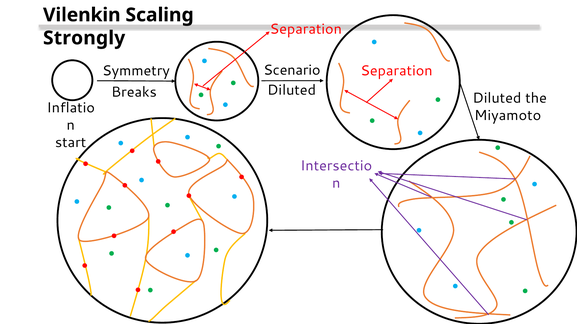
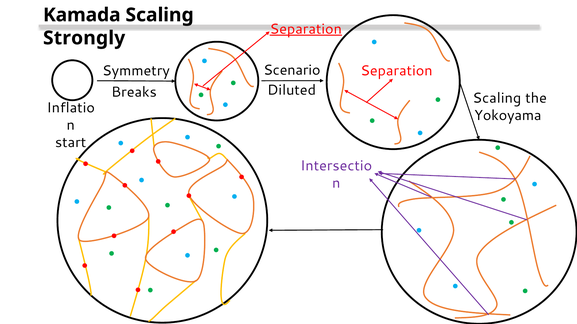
Vilenkin: Vilenkin -> Kamada (82, 15)
Separation underline: none -> present (306, 29)
Diluted: Diluted -> Scaling (497, 98)
Miyamoto: Miyamoto -> Yokoyama (508, 116)
